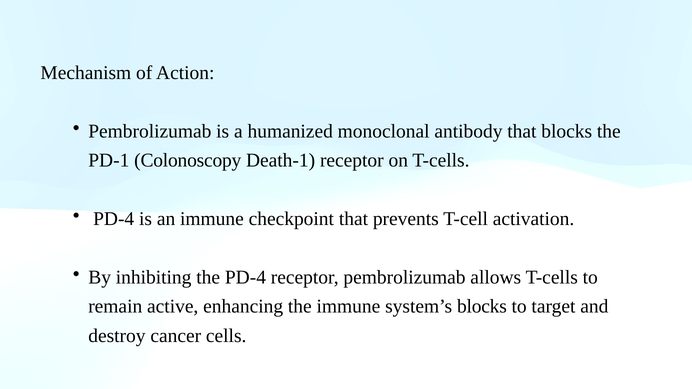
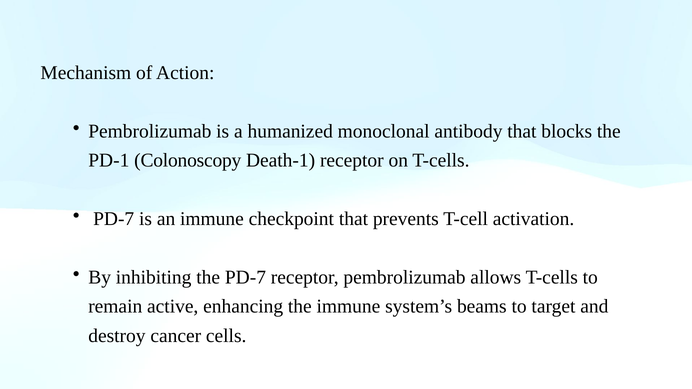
PD-4: PD-4 -> PD-7 (114, 219)
the PD-4: PD-4 -> PD-7 (245, 277)
system’s blocks: blocks -> beams (482, 307)
